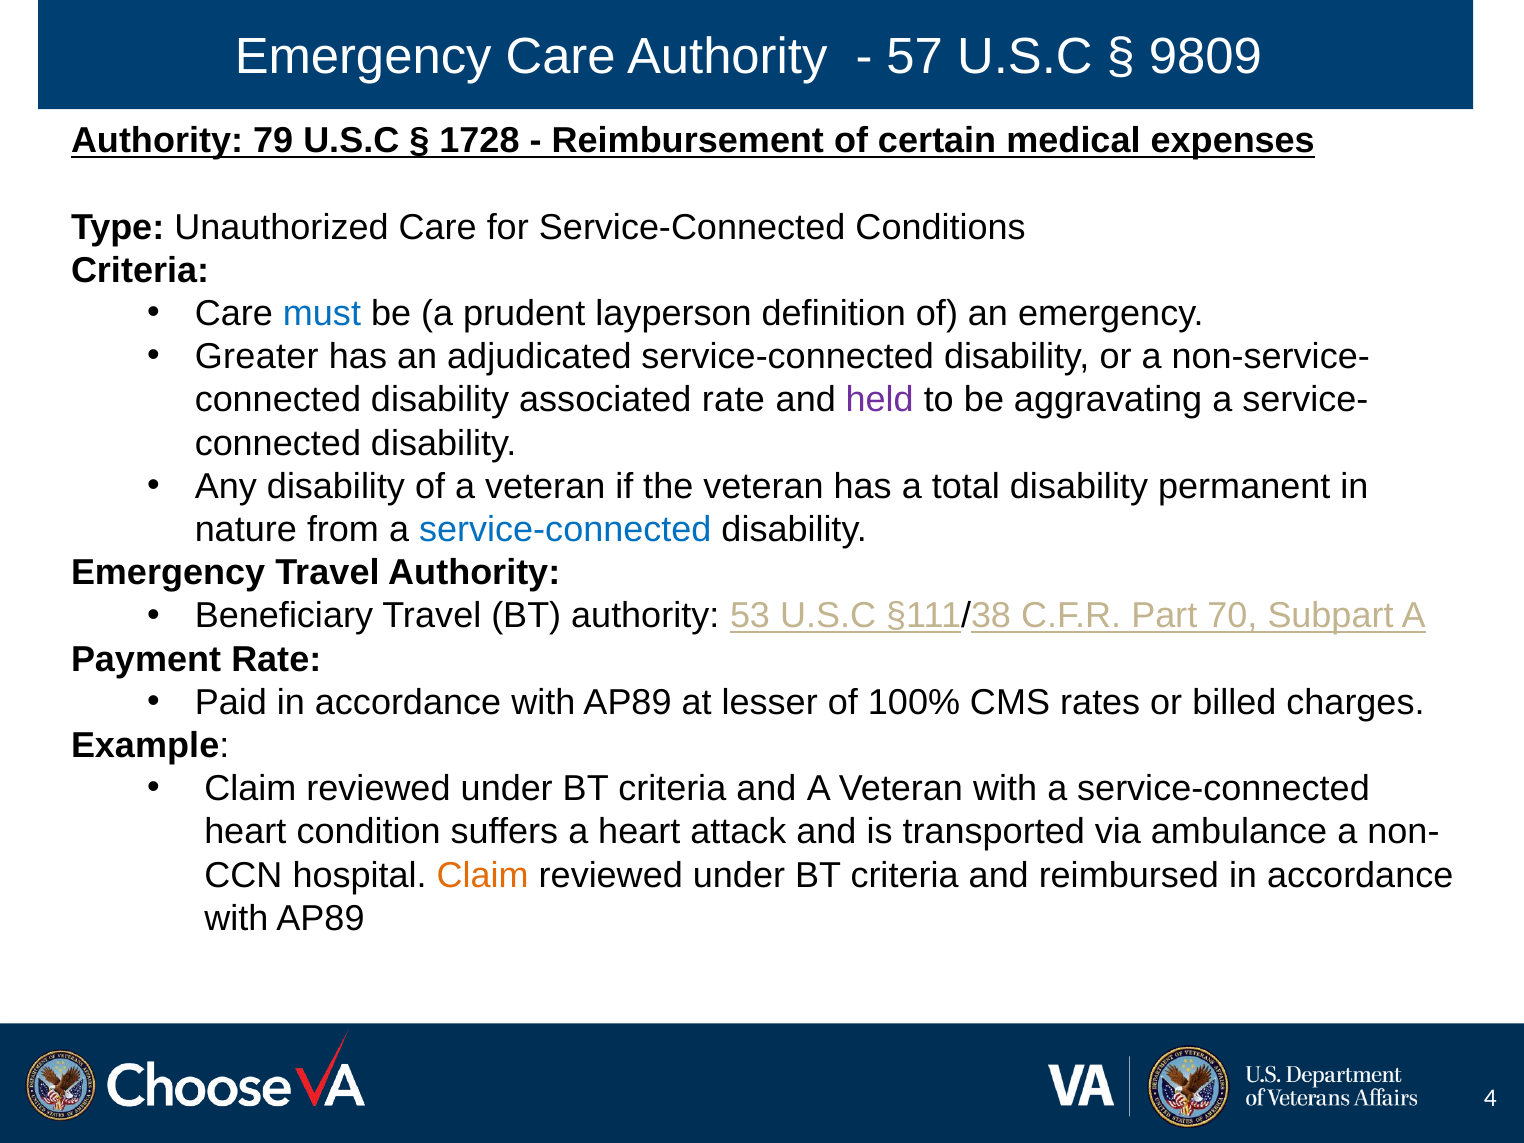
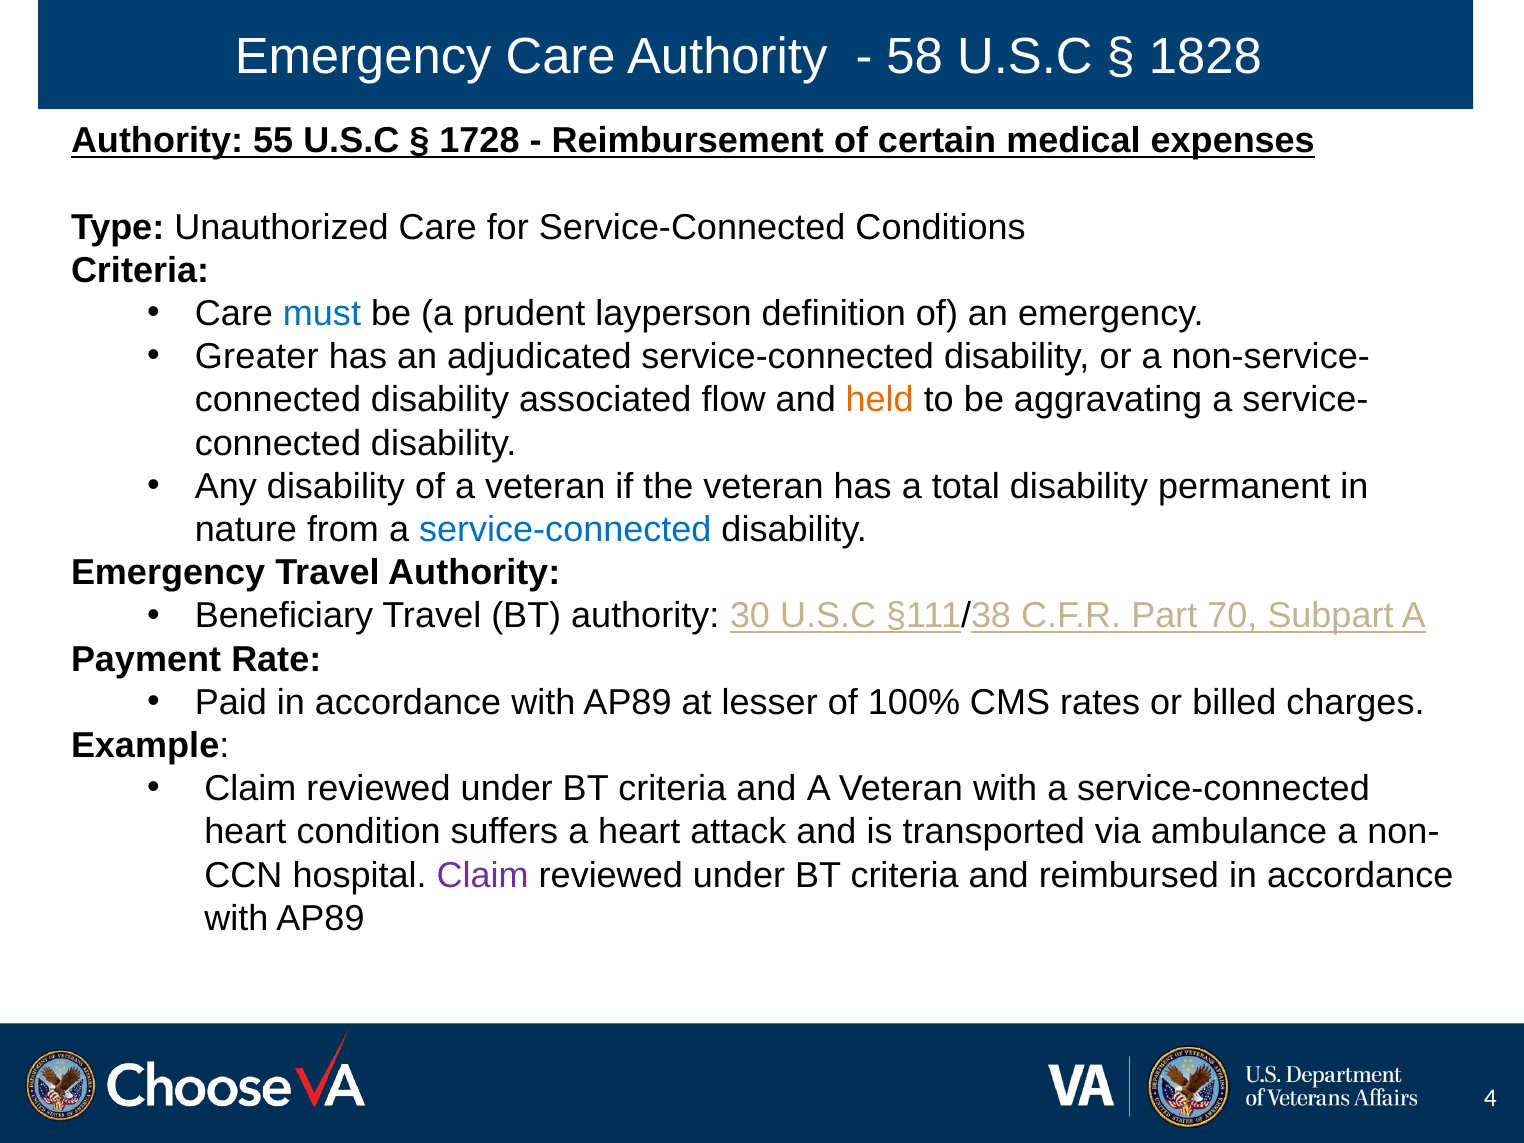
57: 57 -> 58 (915, 56)
9809: 9809 -> 1828 (1205, 56)
79: 79 -> 55 (273, 141)
associated rate: rate -> flow (734, 400)
held colour: purple -> orange (880, 400)
53: 53 -> 30 (750, 616)
Claim colour: orange -> purple (483, 875)
